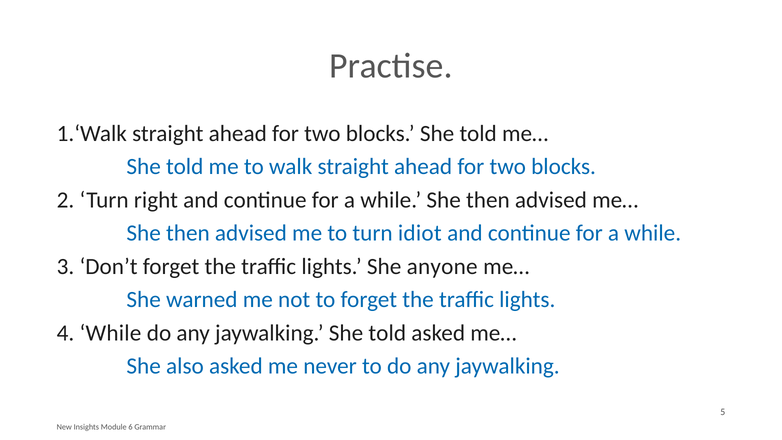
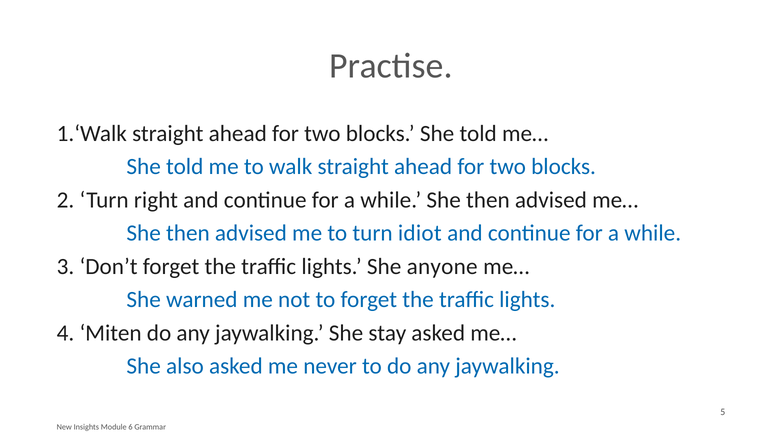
4 While: While -> Miten (111, 333)
jaywalking She told: told -> stay (387, 333)
